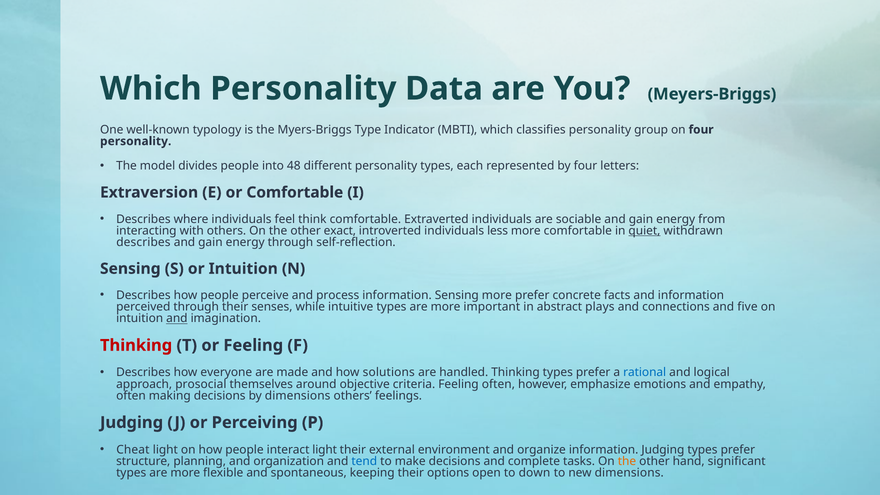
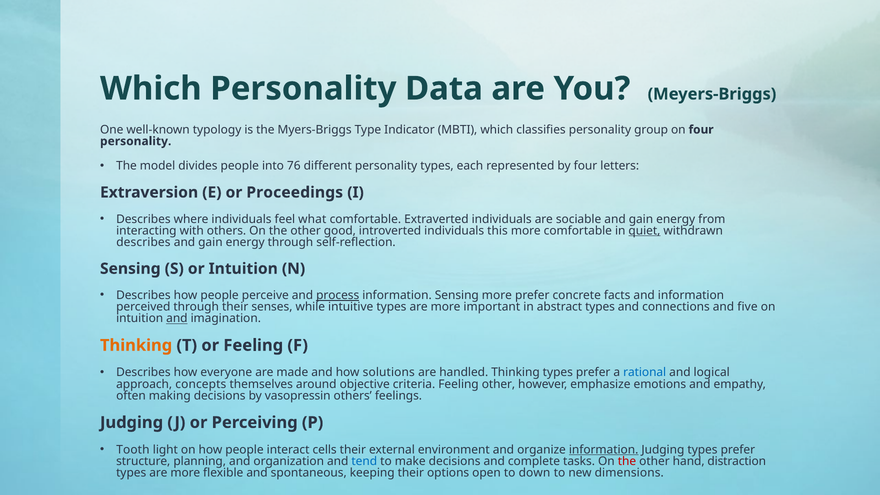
48: 48 -> 76 (294, 166)
or Comfortable: Comfortable -> Proceedings (295, 192)
think: think -> what (312, 219)
exact: exact -> good (340, 231)
less: less -> this (498, 231)
process underline: none -> present (338, 295)
abstract plays: plays -> types (600, 307)
Thinking colour: red -> orange (136, 345)
prosocial: prosocial -> concepts (201, 384)
Feeling often: often -> other (498, 384)
by dimensions: dimensions -> vasopressin (298, 396)
Cheat: Cheat -> Tooth (133, 450)
interact light: light -> cells (325, 450)
information underline: none -> present (604, 450)
the colour: orange -> red (627, 461)
significant: significant -> distraction (737, 461)
